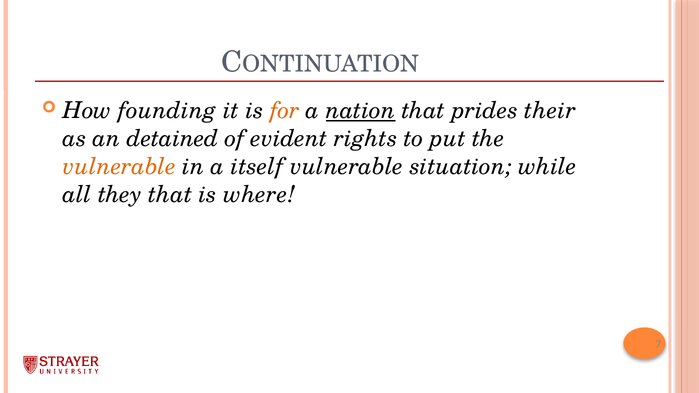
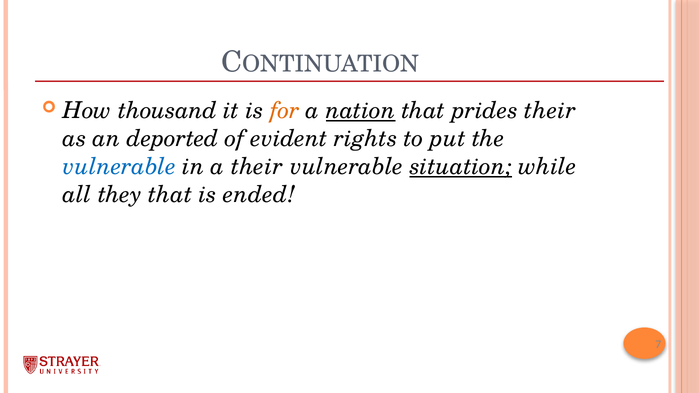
founding: founding -> thousand (168, 111)
detained: detained -> deported (173, 139)
vulnerable colour: orange -> blue (119, 167)
a itself: itself -> their (257, 167)
situation underline: none -> present (461, 167)
where: where -> ended (259, 195)
